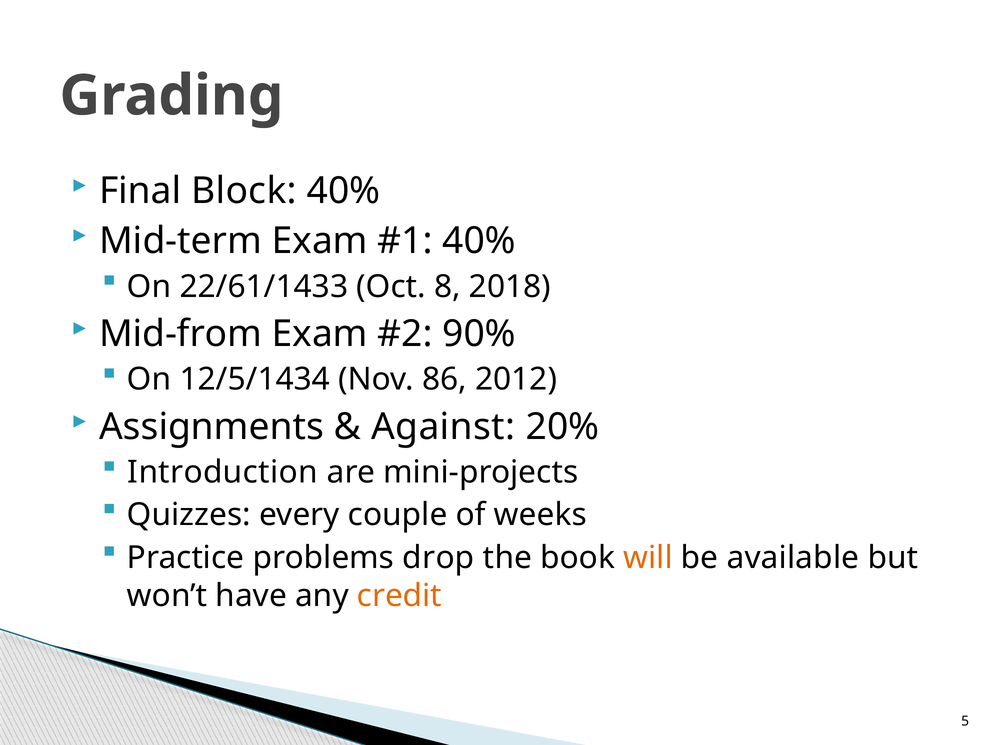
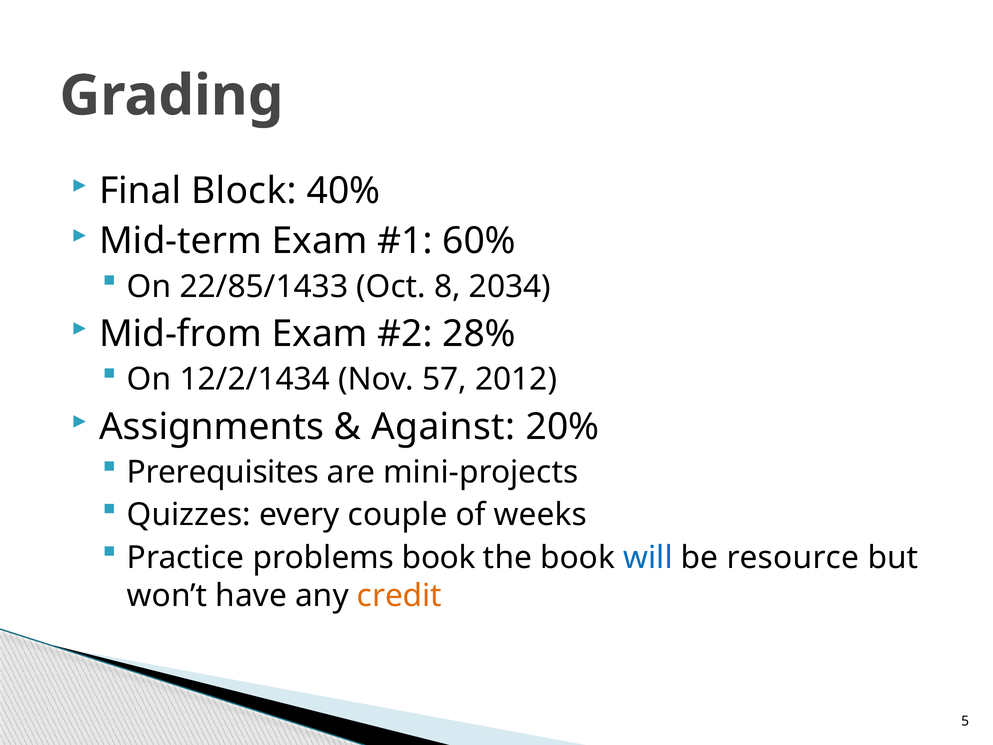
40%: 40% -> 60% (479, 241)
22/61/1433: 22/61/1433 -> 22/85/1433 (264, 286)
2018: 2018 -> 2034 (510, 286)
90%: 90% -> 28% (479, 334)
12/5/1434: 12/5/1434 -> 12/2/1434 (255, 379)
86: 86 -> 57 (444, 379)
Introduction: Introduction -> Prerequisites (223, 472)
problems drop: drop -> book (439, 557)
will colour: orange -> blue (648, 557)
available: available -> resource (793, 557)
